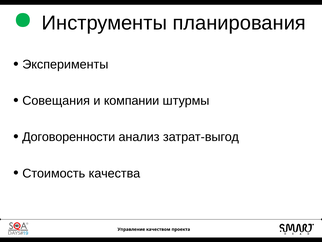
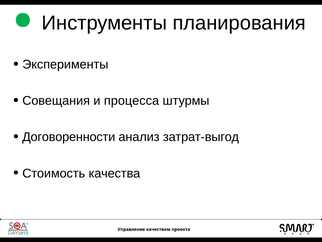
компании: компании -> процесса (131, 101)
